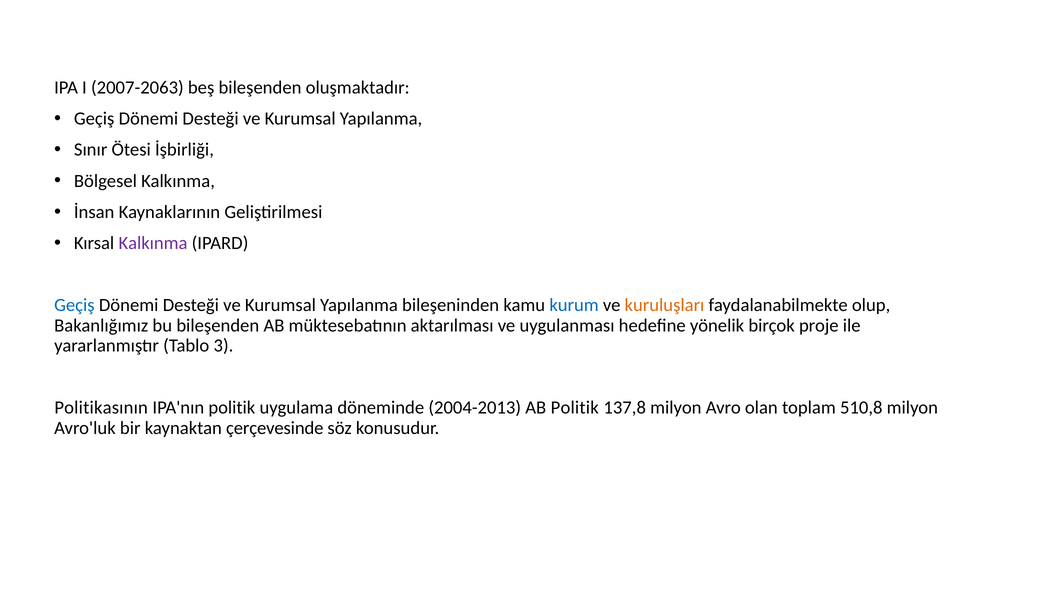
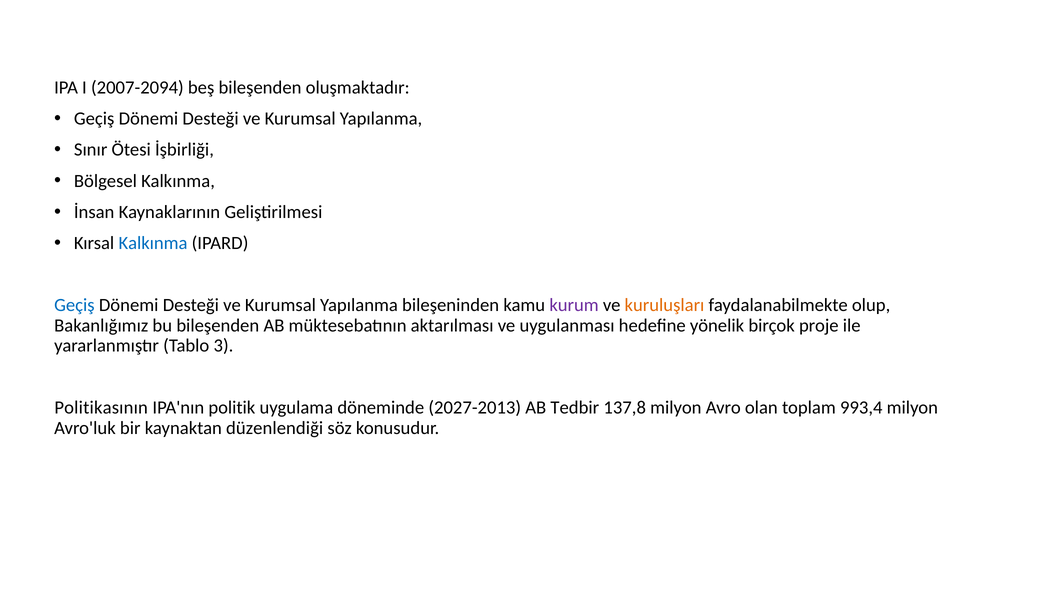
2007-2063: 2007-2063 -> 2007-2094 (137, 88)
Kalkınma colour: purple -> blue (153, 243)
kurum colour: blue -> purple (574, 305)
2004-2013: 2004-2013 -> 2027-2013 (475, 408)
AB Politik: Politik -> Tedbir (575, 408)
510,8: 510,8 -> 993,4 (861, 408)
çerçevesinde: çerçevesinde -> düzenlendiği (275, 428)
